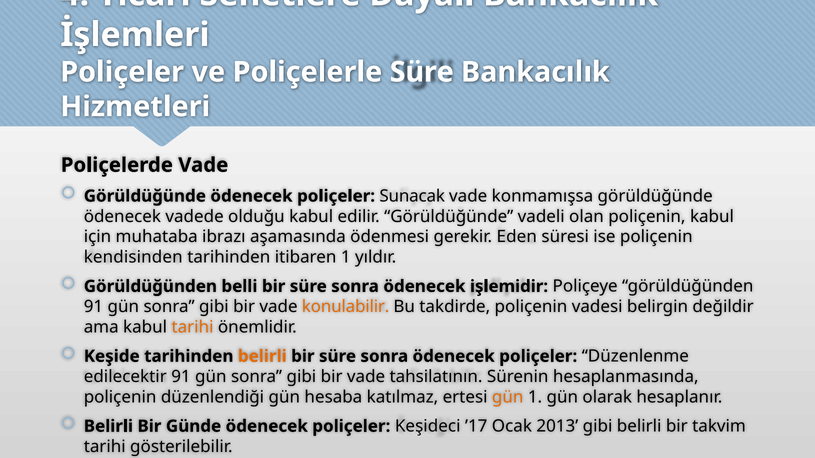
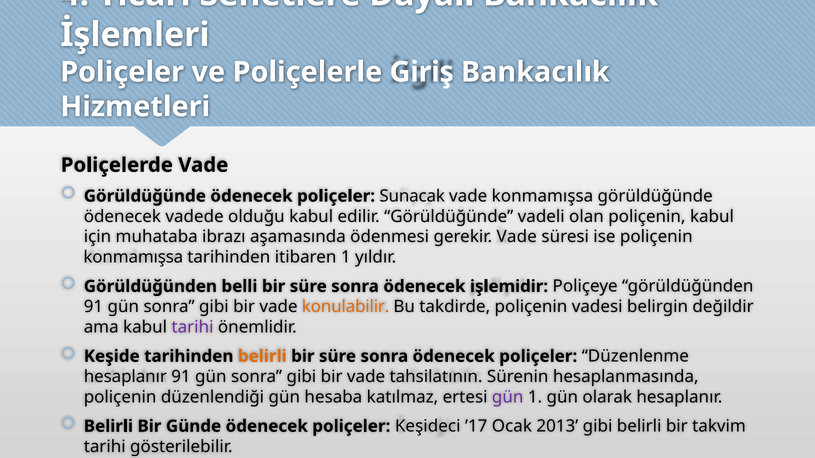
Poliçelerle Süre: Süre -> Giriş (422, 72)
gerekir Eden: Eden -> Vade (517, 237)
kendisinden: kendisinden -> konmamışsa (133, 257)
tarihi colour: orange -> purple (193, 327)
edilecektir: edilecektir -> hesaplanır (125, 377)
gün colour: orange -> purple (508, 397)
